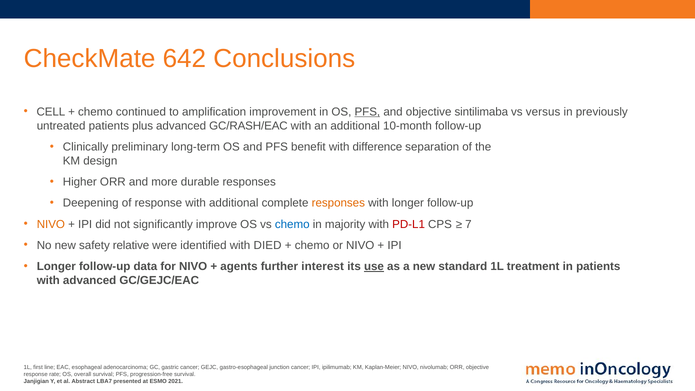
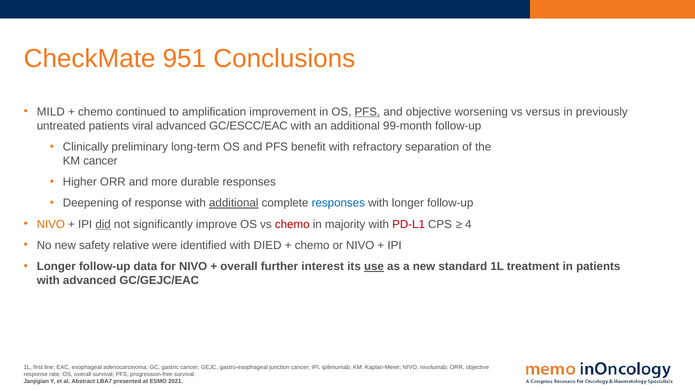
642: 642 -> 951 (184, 58)
CELL: CELL -> MILD (51, 112)
sintilimaba: sintilimaba -> worsening (481, 112)
plus: plus -> viral (143, 126)
GC/RASH/EAC: GC/RASH/EAC -> GC/ESCC/EAC (248, 126)
10-month: 10-month -> 99-month (407, 126)
difference: difference -> refractory (377, 147)
KM design: design -> cancer (100, 161)
additional underline: none -> present (234, 203)
responses colour: orange -> blue (338, 203)
did underline: none -> present (103, 224)
chemo colour: blue -> red (292, 224)
7: 7 -> 4 (468, 224)
agents: agents -> overall (239, 266)
